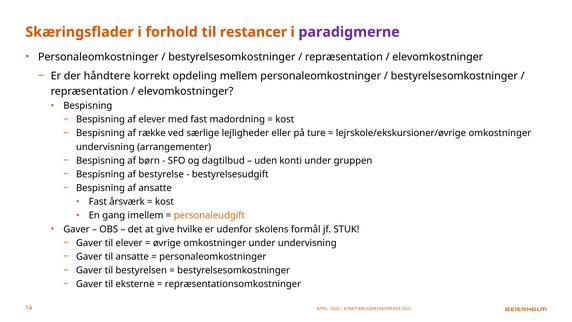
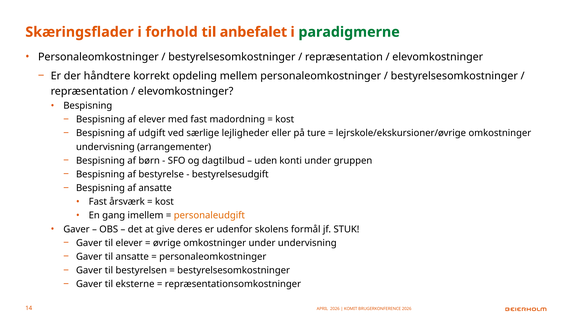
restancer: restancer -> anbefalet (253, 32)
paradigmerne colour: purple -> green (349, 32)
række: række -> udgift (152, 133)
hvilke: hvilke -> deres (190, 229)
